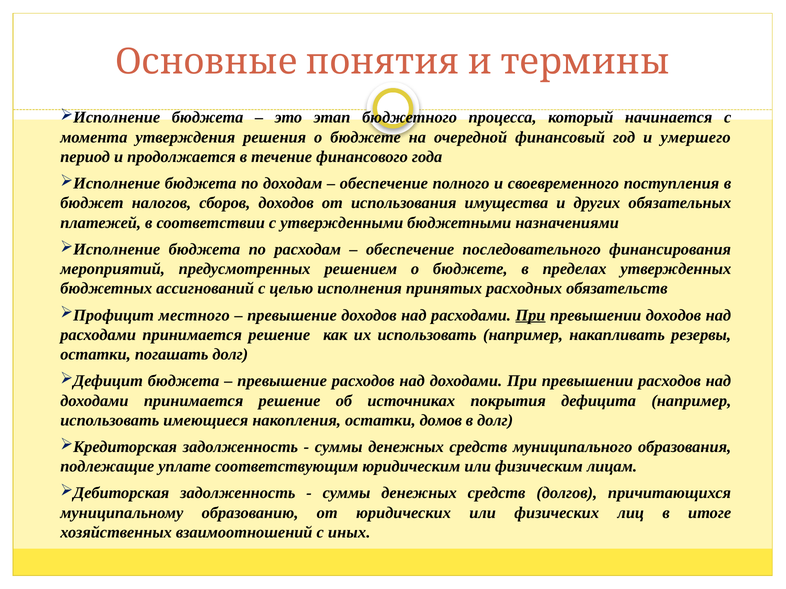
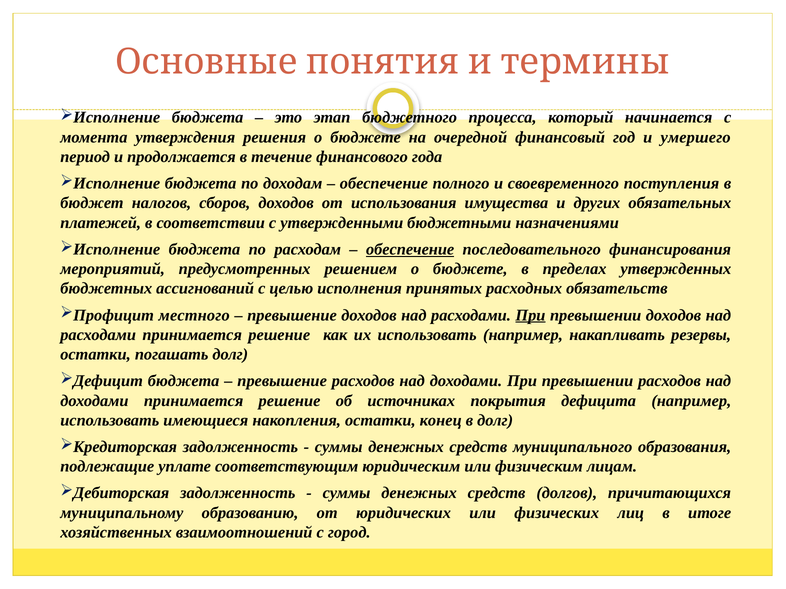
обеспечение underline: none -> present (410, 249)
домов: домов -> конец (441, 421)
иных: иных -> город (349, 533)
